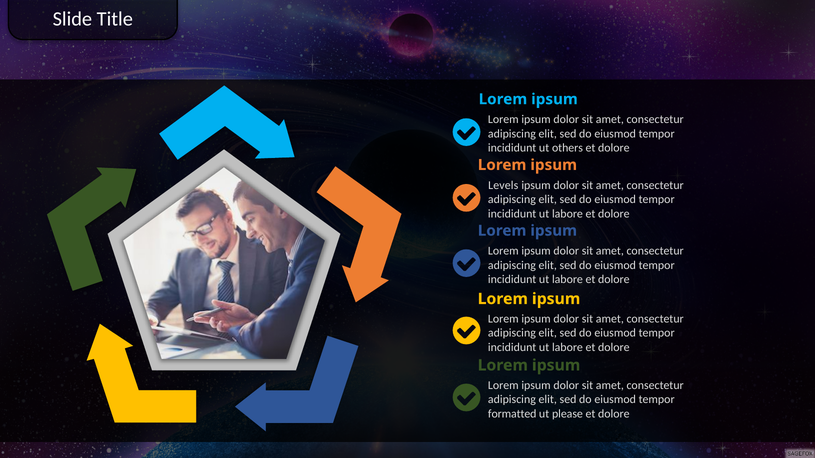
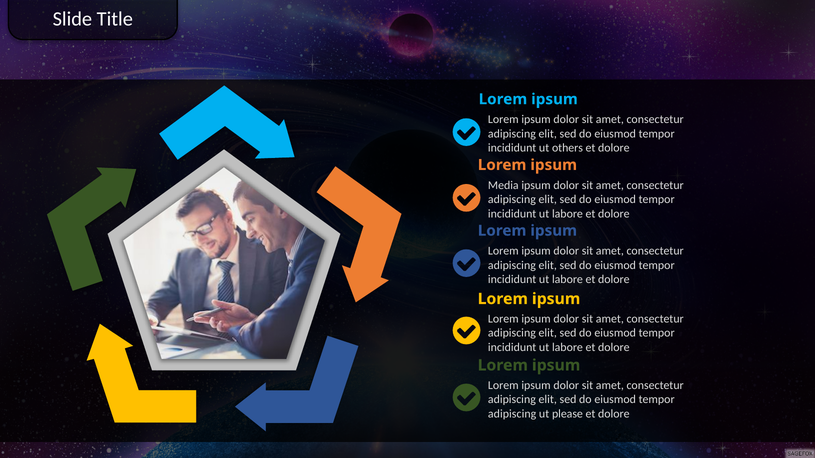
Levels: Levels -> Media (503, 185)
formatted: formatted -> adipiscing (512, 414)
